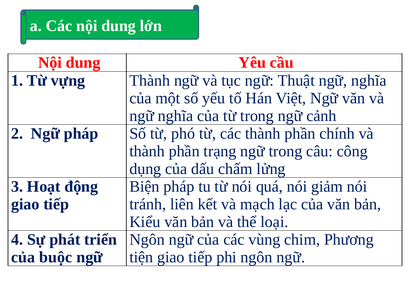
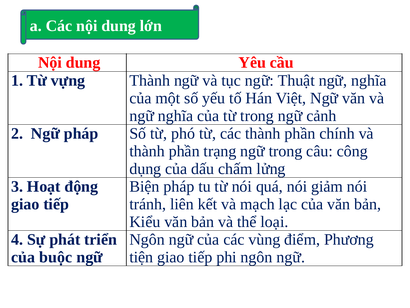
chim: chim -> điểm (302, 239)
